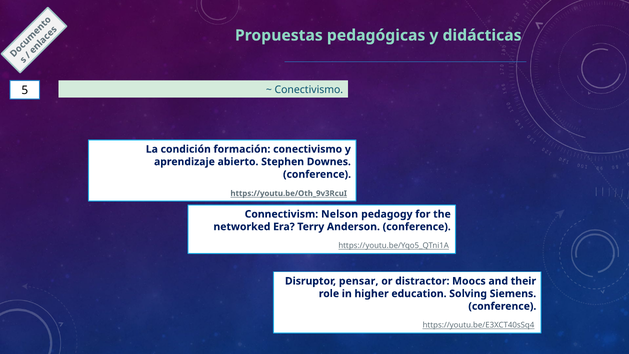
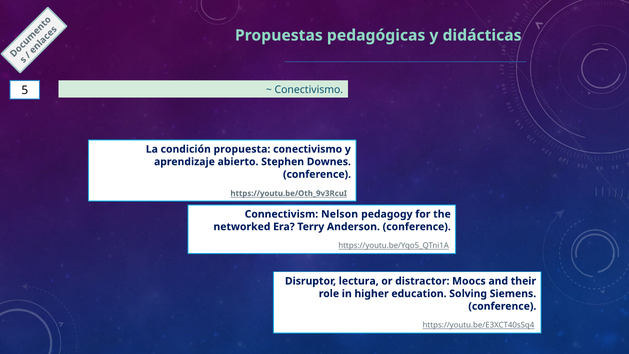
formación: formación -> propuesta (242, 149)
pensar: pensar -> lectura (359, 281)
